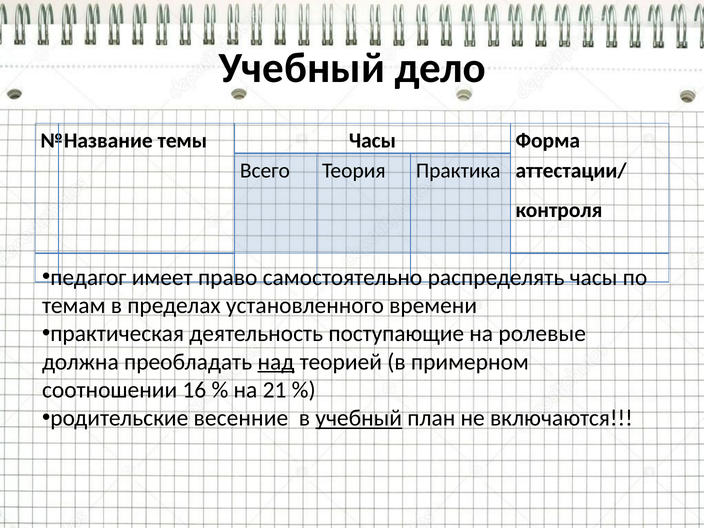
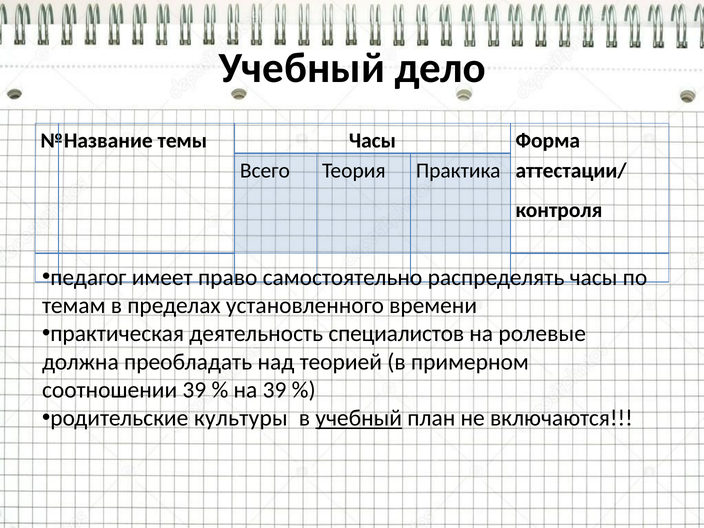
поступающие: поступающие -> специалистов (396, 334)
над underline: present -> none (276, 362)
соотношении 16: 16 -> 39 (194, 390)
на 21: 21 -> 39 (275, 390)
весенние: весенние -> культуры (241, 418)
